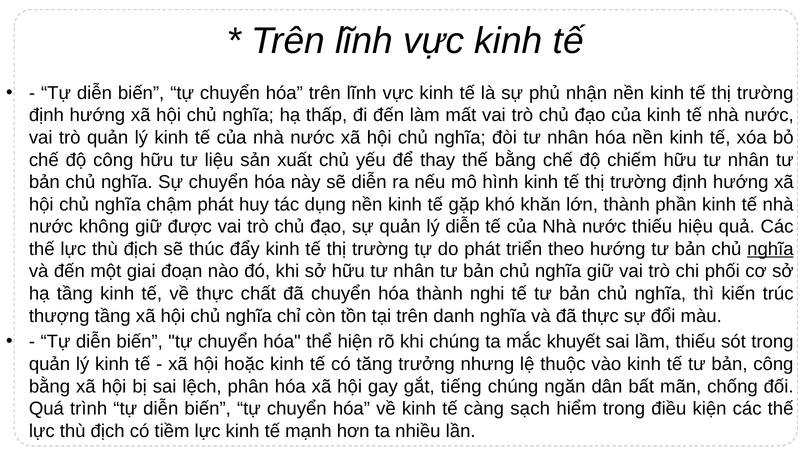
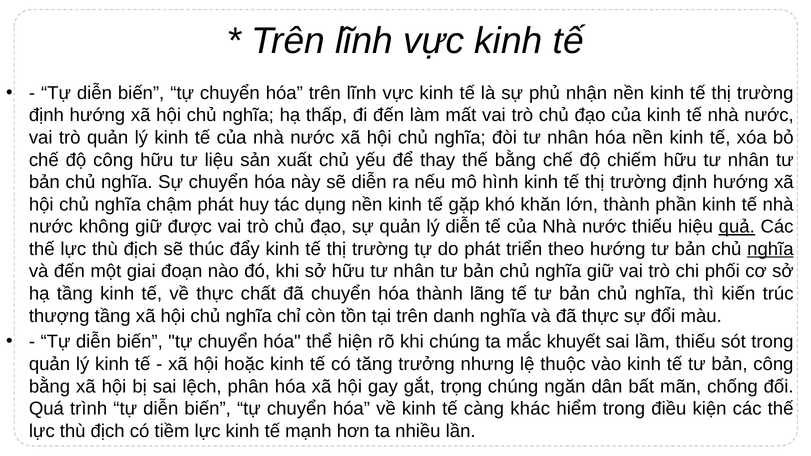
quả underline: none -> present (737, 227)
nghi: nghi -> lãng (487, 294)
tiếng: tiếng -> trọng (461, 387)
sạch: sạch -> khác (530, 409)
